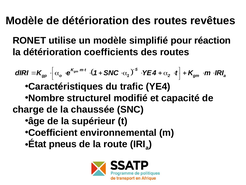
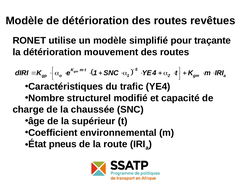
réaction: réaction -> traçante (213, 40)
coefficients: coefficients -> mouvement (111, 52)
